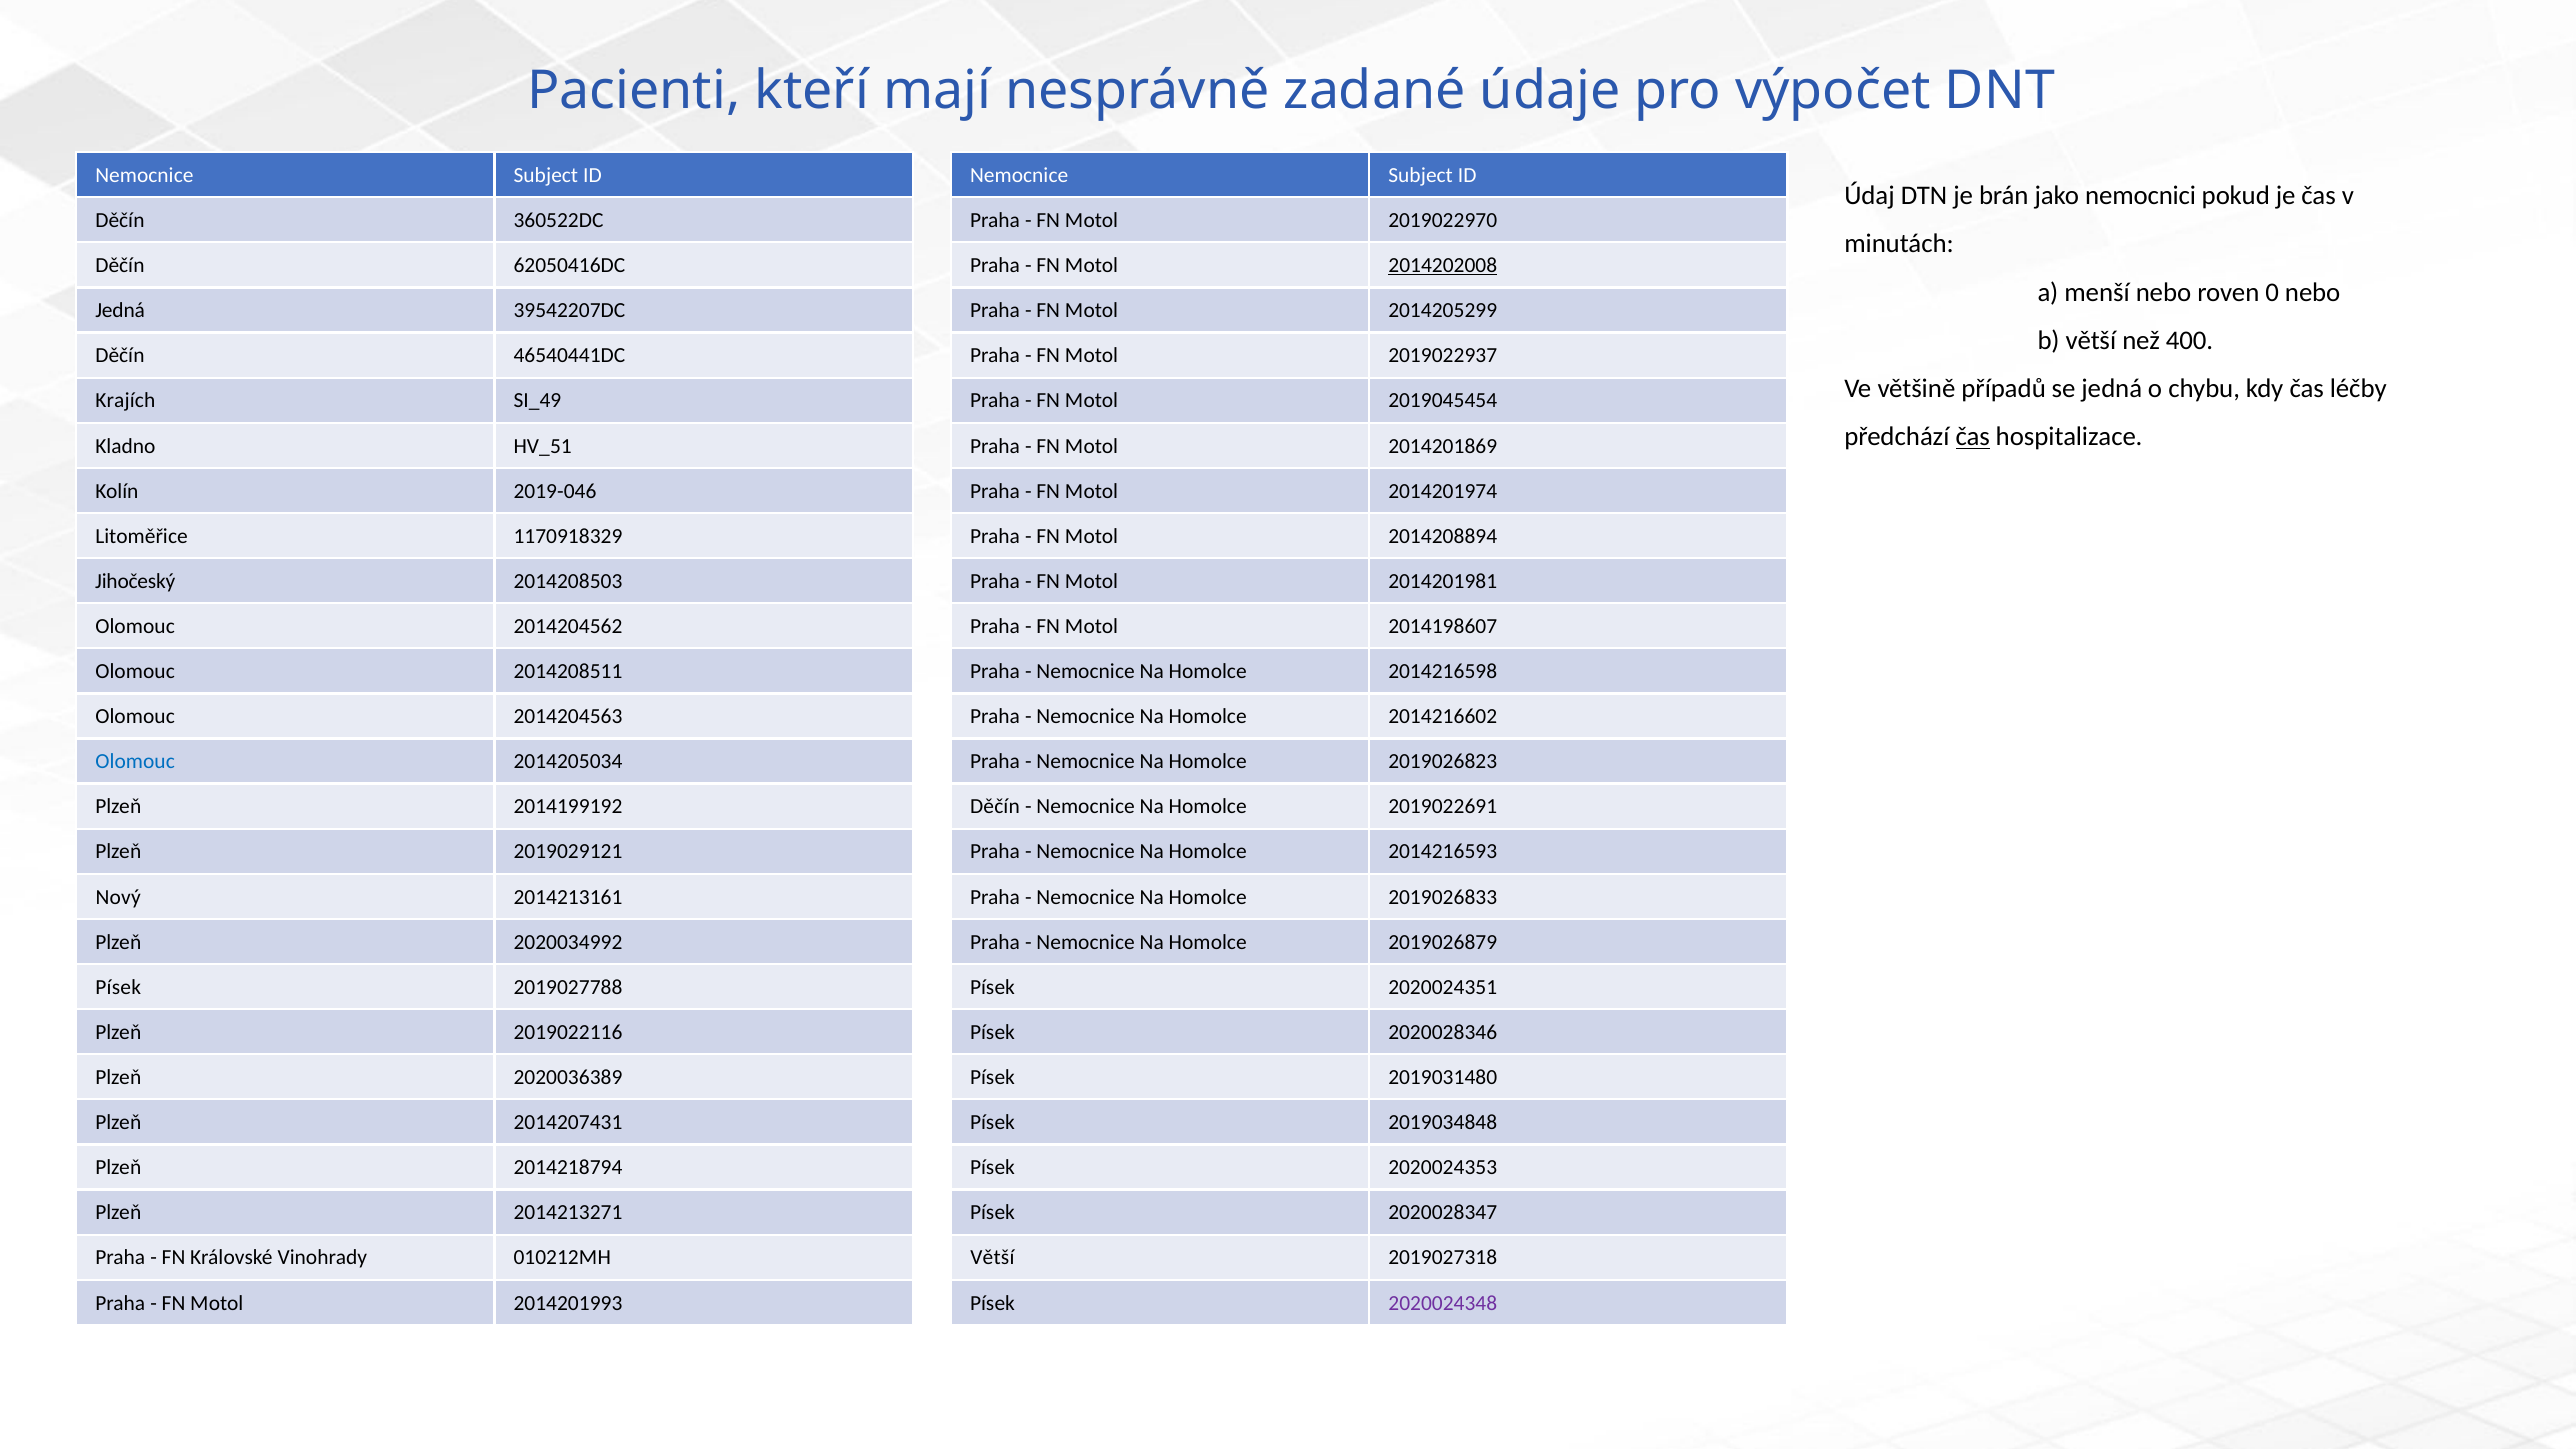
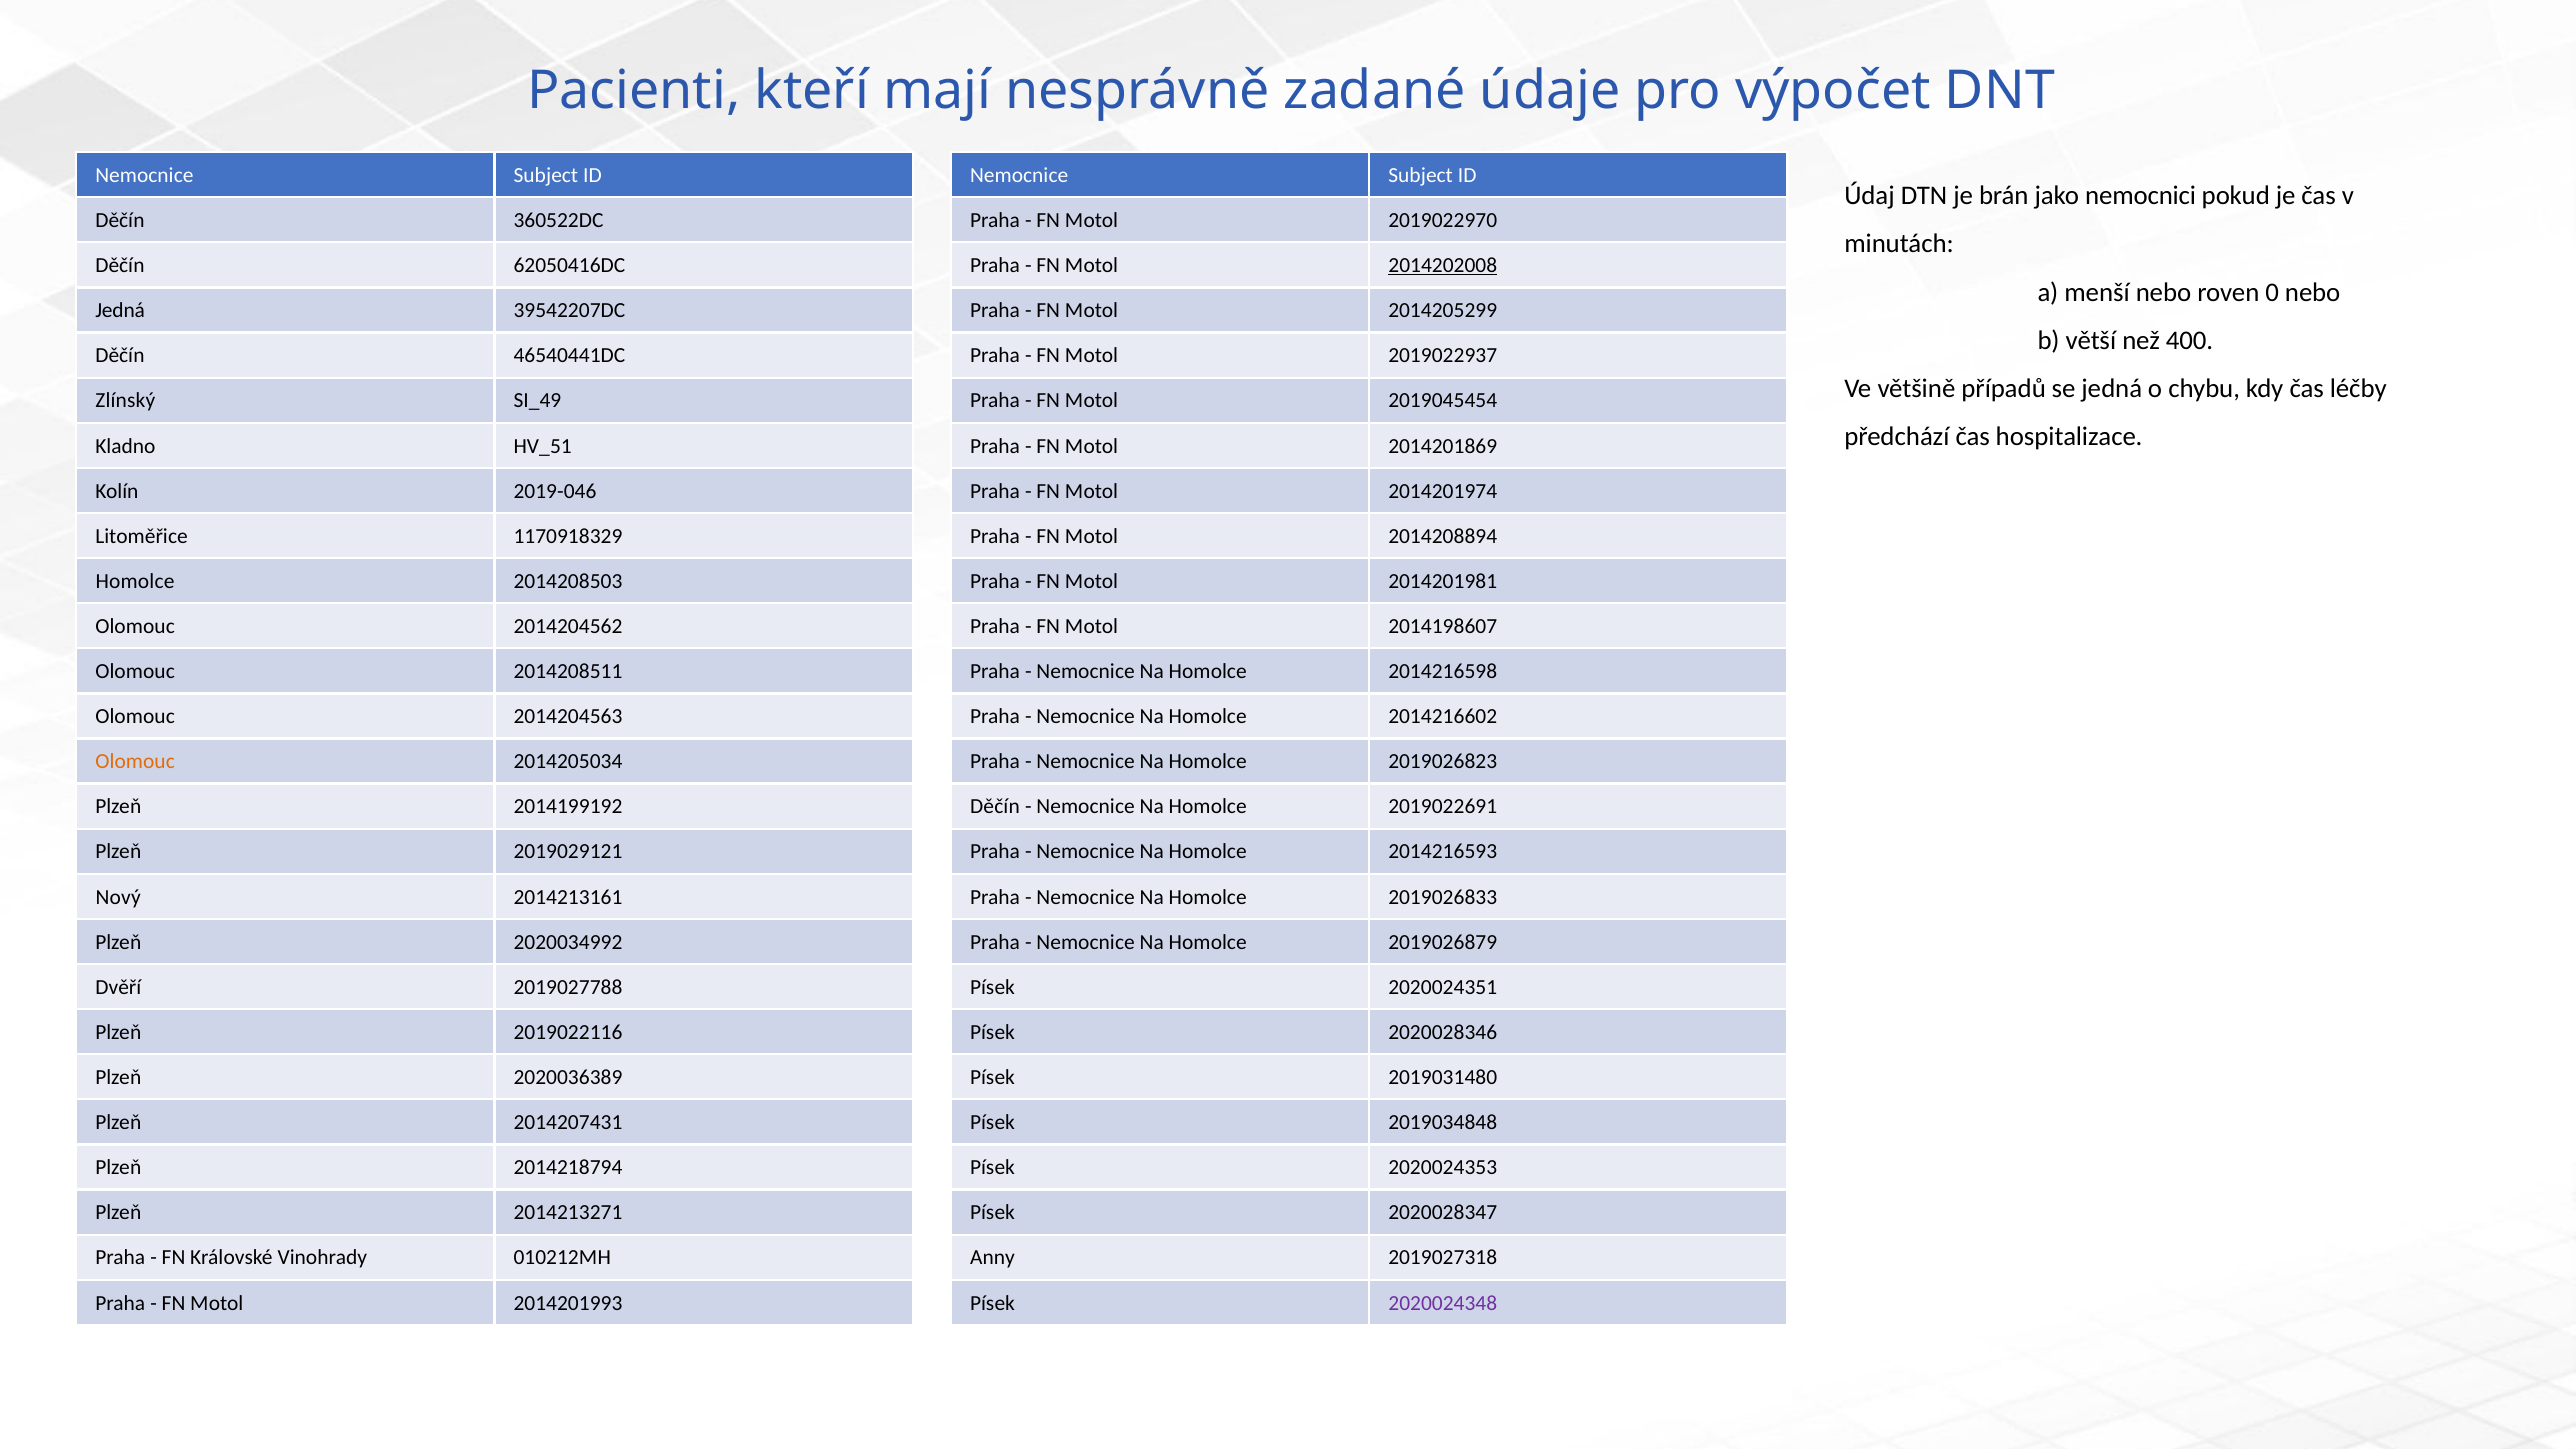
Krajích: Krajích -> Zlínský (125, 401)
čas underline: present -> none (1973, 437)
Jihočeský: Jihočeský -> Homolce (135, 581)
Olomouc colour: blue -> orange (135, 762)
Písek: Písek -> Dvěří (118, 987)
Větší: Větší -> Anny (992, 1258)
